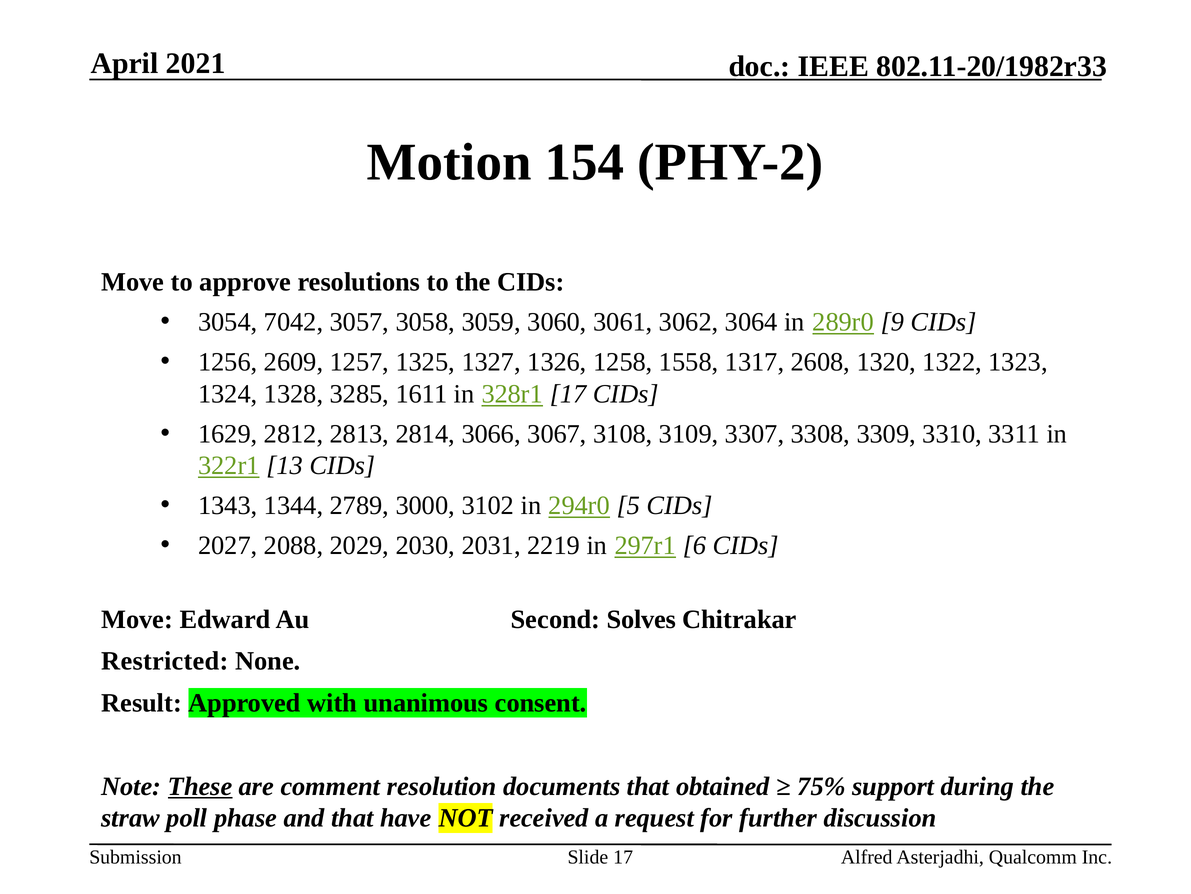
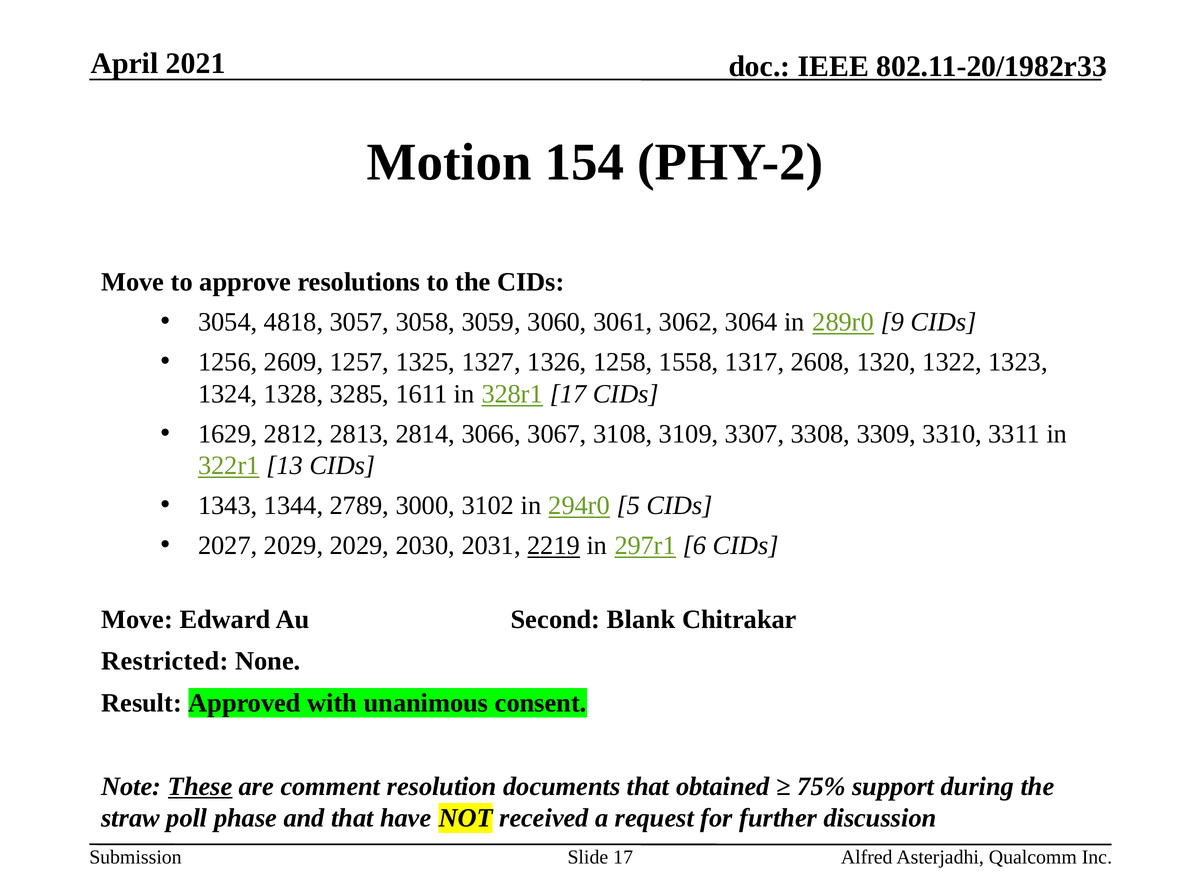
7042: 7042 -> 4818 (294, 322)
2027 2088: 2088 -> 2029 (294, 545)
2219 underline: none -> present (554, 545)
Solves: Solves -> Blank (641, 619)
